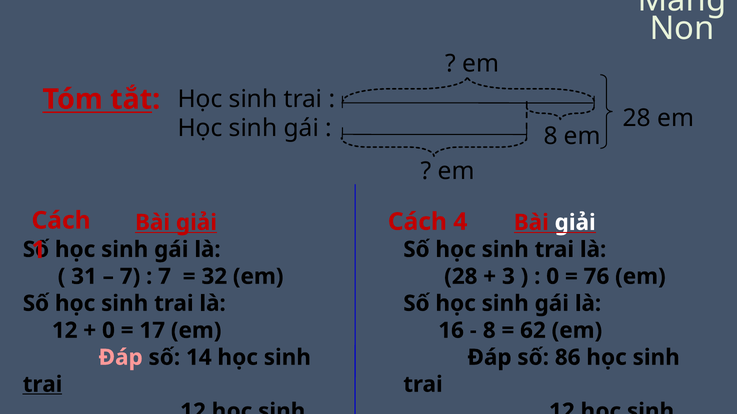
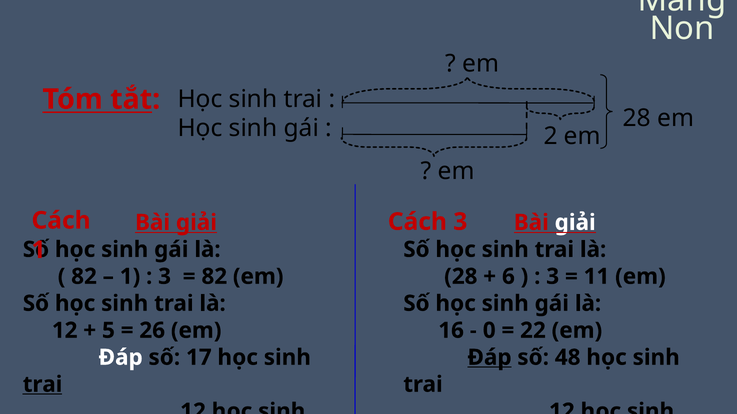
8: 8 -> 2 (551, 136)
Cách 4: 4 -> 3 (460, 222)
31: 31 -> 82 (84, 277)
7: 7 -> 1 (130, 277)
7: 7 -> 3 (165, 277)
32: 32 -> 82 (214, 277)
3: 3 -> 6 (508, 277)
0: 0 -> 3 (553, 277)
76: 76 -> 11 (596, 277)
0: 0 -> 5 (108, 331)
17: 17 -> 26 (152, 331)
8: 8 -> 0 (489, 331)
62: 62 -> 22 (533, 331)
Đáp colour: pink -> white (121, 358)
14: 14 -> 17 (199, 358)
Đáp underline: none -> present (490, 358)
86: 86 -> 48 (568, 358)
